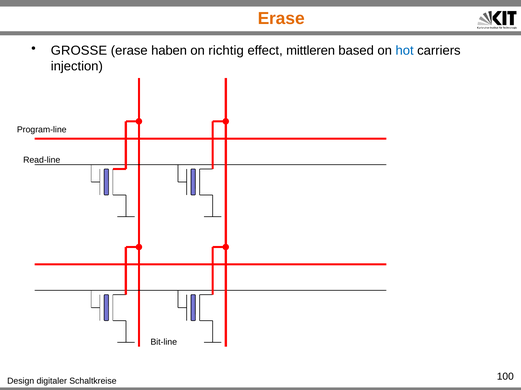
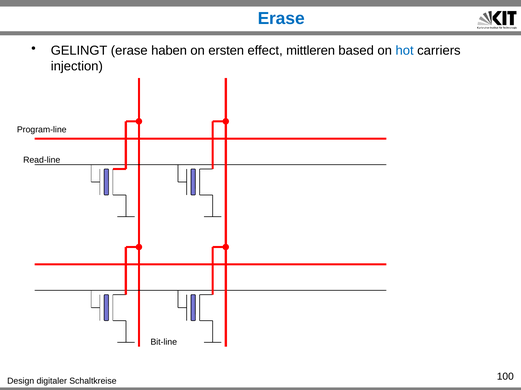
Erase colour: orange -> blue (281, 18)
GROSSE: GROSSE -> GELINGT (79, 51)
richtig: richtig -> ersten (226, 51)
